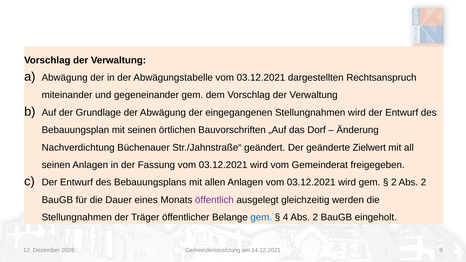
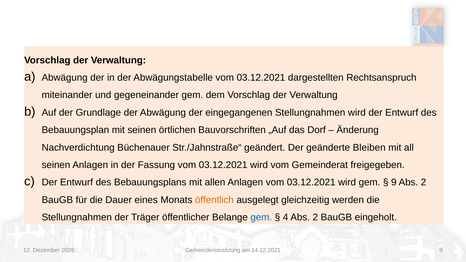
Zielwert: Zielwert -> Bleiben (369, 148)
2: 2 -> 9 (394, 183)
öffentlich colour: purple -> orange (214, 200)
